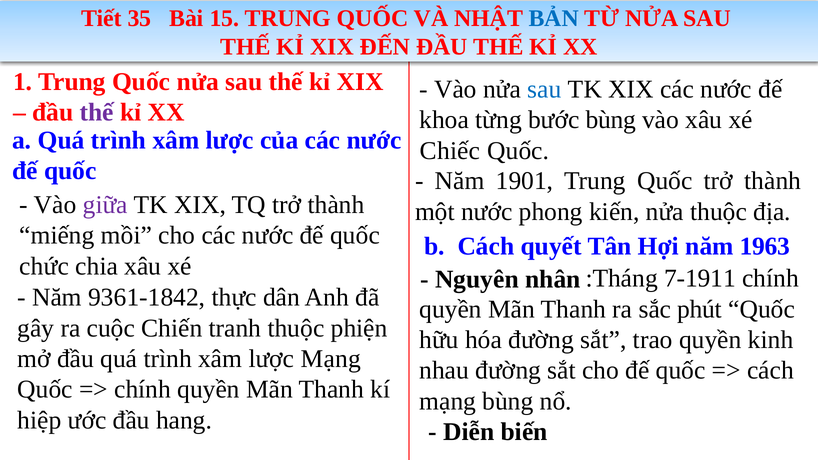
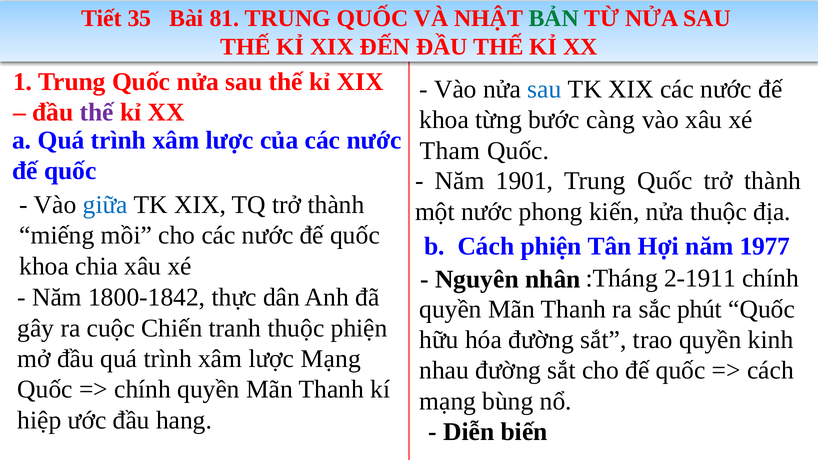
15: 15 -> 81 (224, 18)
BẢN colour: blue -> green (554, 18)
bước bùng: bùng -> càng (611, 120)
Chiếc: Chiếc -> Tham (450, 151)
giữa colour: purple -> blue (105, 205)
Cách quyết: quyết -> phiện (551, 246)
1963: 1963 -> 1977 (765, 246)
chức: chức -> khoa (44, 266)
7-1911: 7-1911 -> 2-1911 (700, 279)
9361-1842: 9361-1842 -> 1800-1842 (147, 298)
